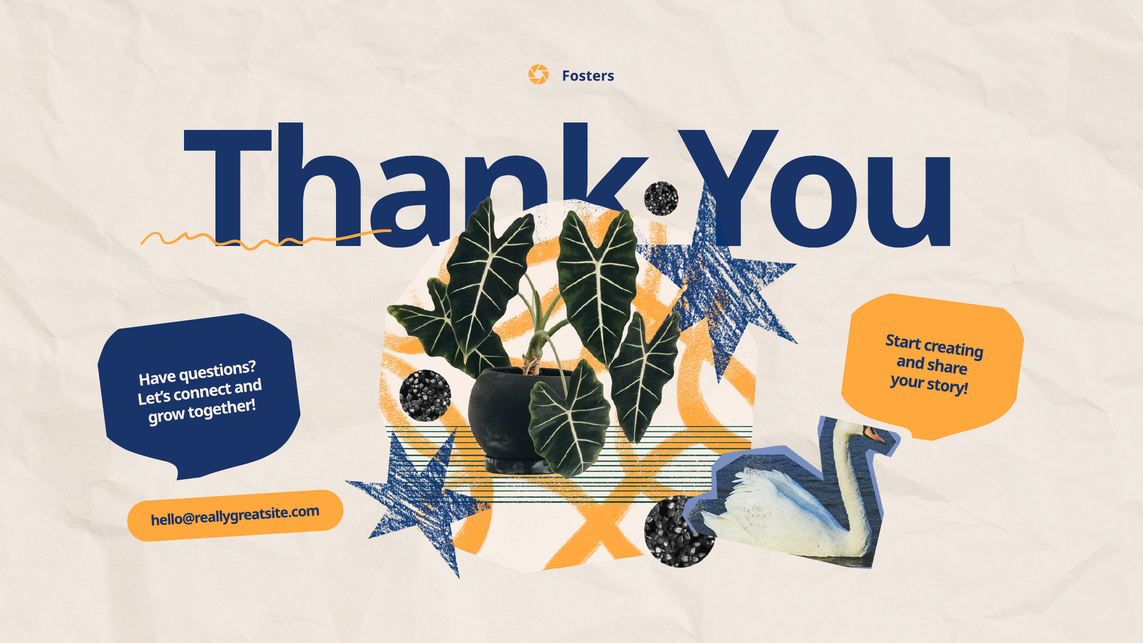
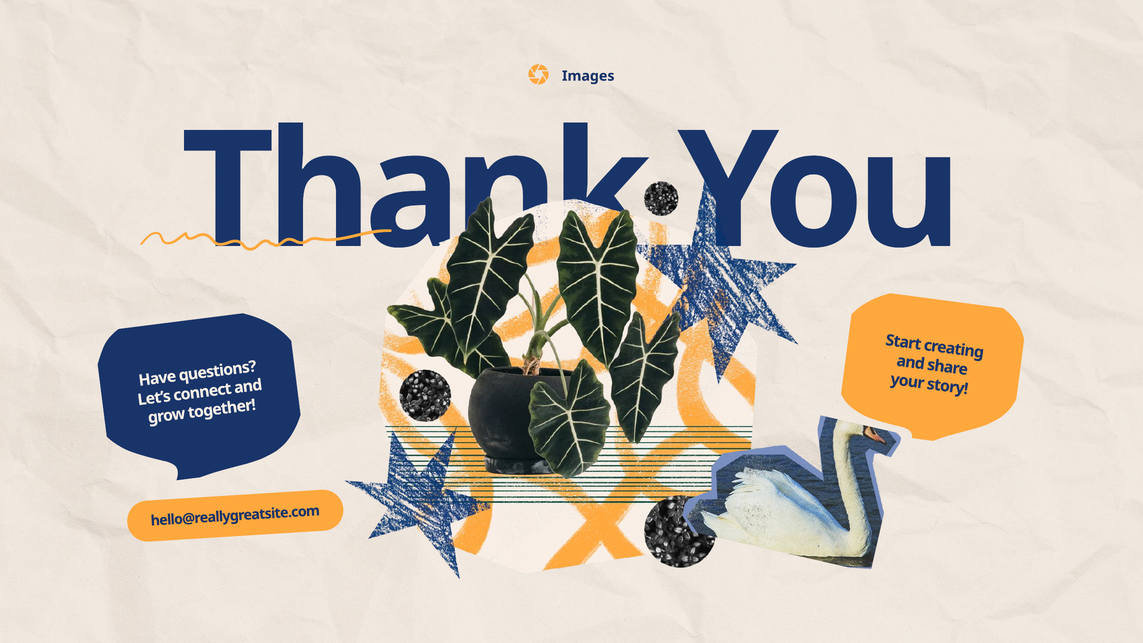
Fosters: Fosters -> Images (588, 76)
